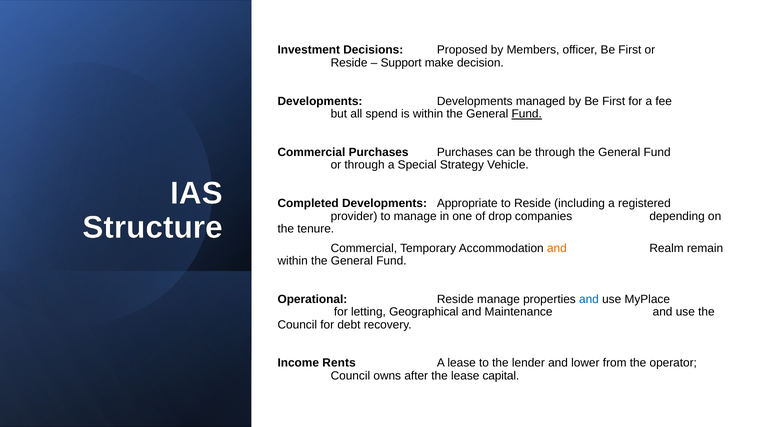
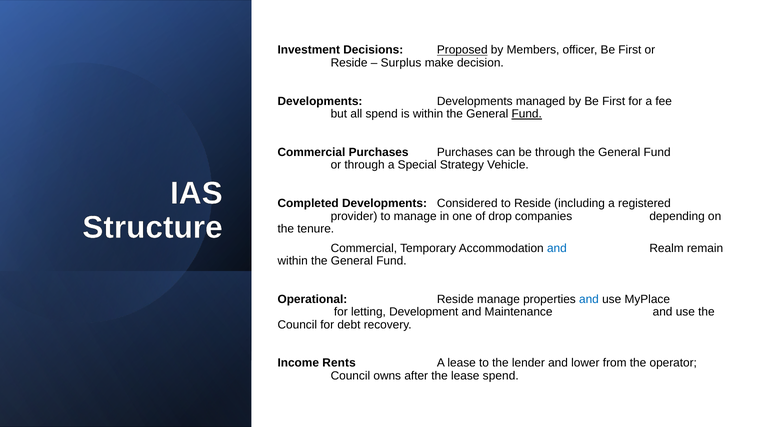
Proposed underline: none -> present (462, 50)
Support: Support -> Surplus (401, 63)
Appropriate: Appropriate -> Considered (467, 203)
and colour: orange -> blue (557, 248)
Geographical: Geographical -> Development (424, 312)
lease capital: capital -> spend (501, 376)
